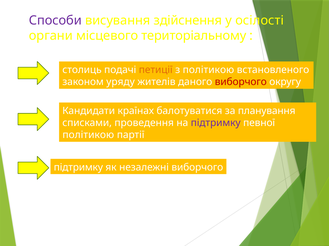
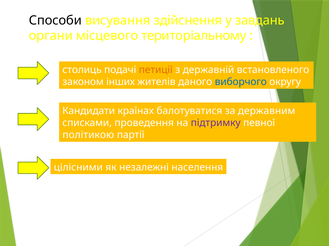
Способи colour: purple -> black (55, 20)
осілості: осілості -> завдань (260, 20)
з політикою: політикою -> державній (208, 70)
уряду: уряду -> інших (121, 82)
виборчого colour: red -> blue (241, 82)
планування: планування -> державним (267, 111)
підтримку: підтримку -> цілісними (78, 168)
незалежні виборчого: виборчого -> населення (197, 168)
